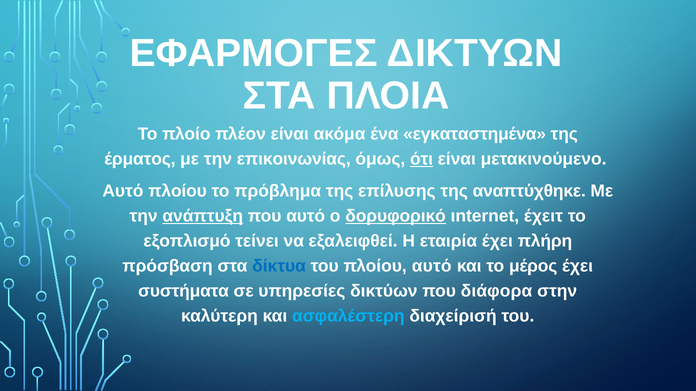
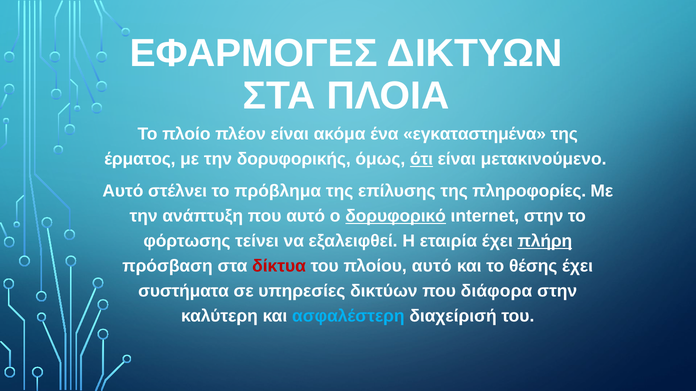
επικοινωνίας: επικοινωνίας -> δορυφορικής (294, 159)
Αυτό πλοίου: πλοίου -> στέλνει (178, 191)
αναπτύχθηκε: αναπτύχθηκε -> πληροφορίες (529, 191)
ανάπτυξη underline: present -> none (203, 216)
ιnternet έχειτ: έχειτ -> στην (544, 216)
εξοπλισμό: εξοπλισμό -> φόρτωσης (187, 241)
πλήρη underline: none -> present (545, 241)
δίκτυα colour: blue -> red (279, 266)
μέρος: μέρος -> θέσης (533, 266)
